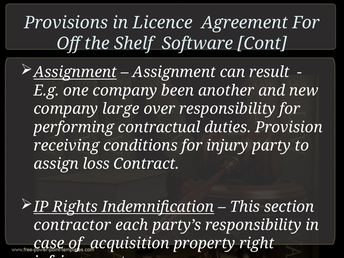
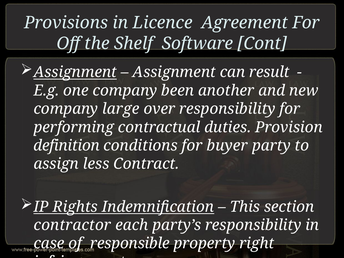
receiving: receiving -> definition (67, 146)
injury: injury -> buyer (227, 146)
loss: loss -> less (96, 164)
acquisition: acquisition -> responsible (130, 243)
